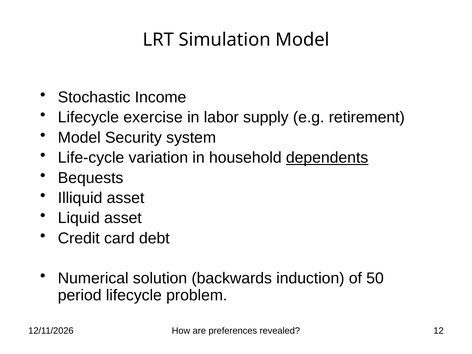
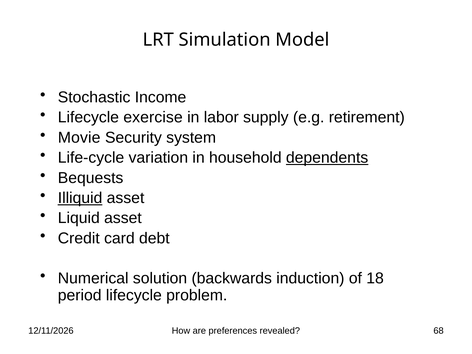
Model: Model -> Movie (79, 138)
Illiquid underline: none -> present (80, 198)
50: 50 -> 18 (375, 278)
12: 12 -> 68 (439, 331)
